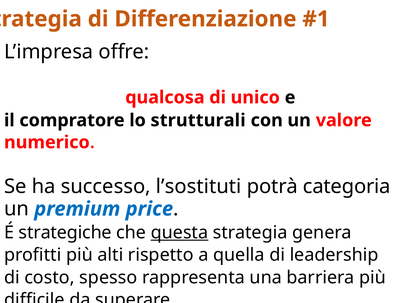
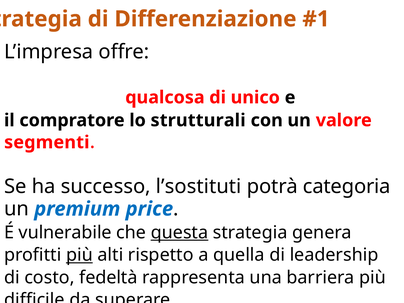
numerico: numerico -> segmenti (47, 142)
strategiche: strategiche -> vulnerabile (65, 233)
più underline: none -> present (79, 255)
spesso: spesso -> fedeltà (108, 277)
